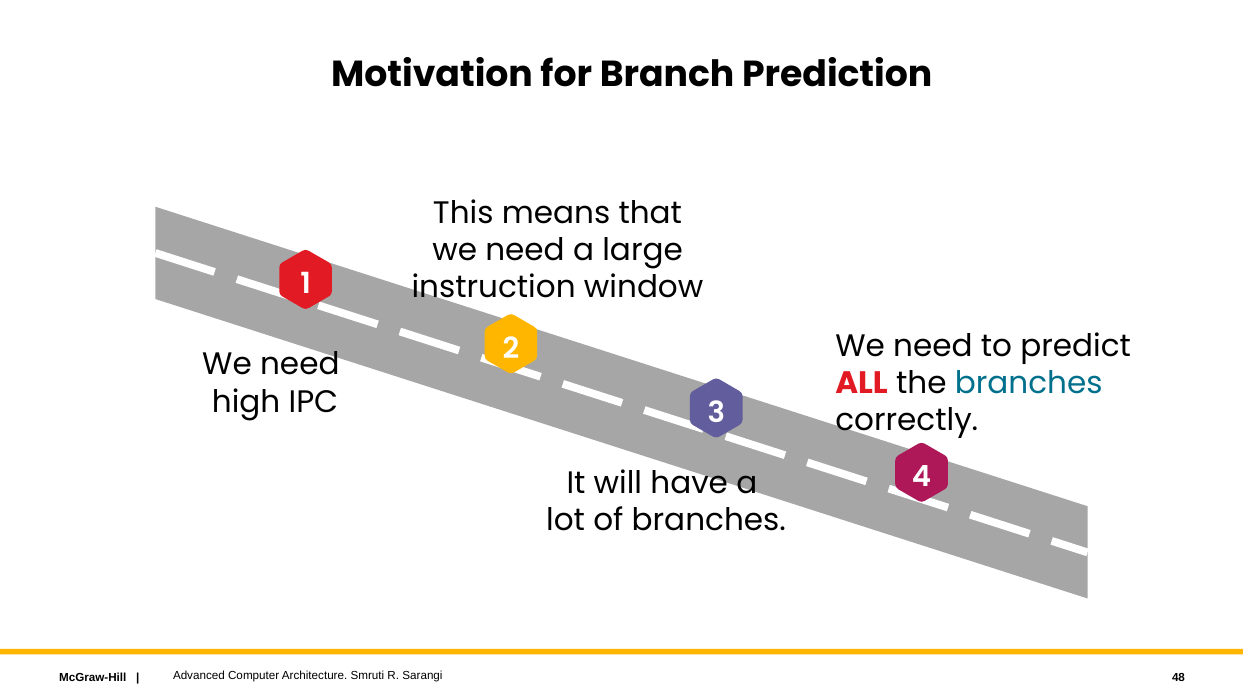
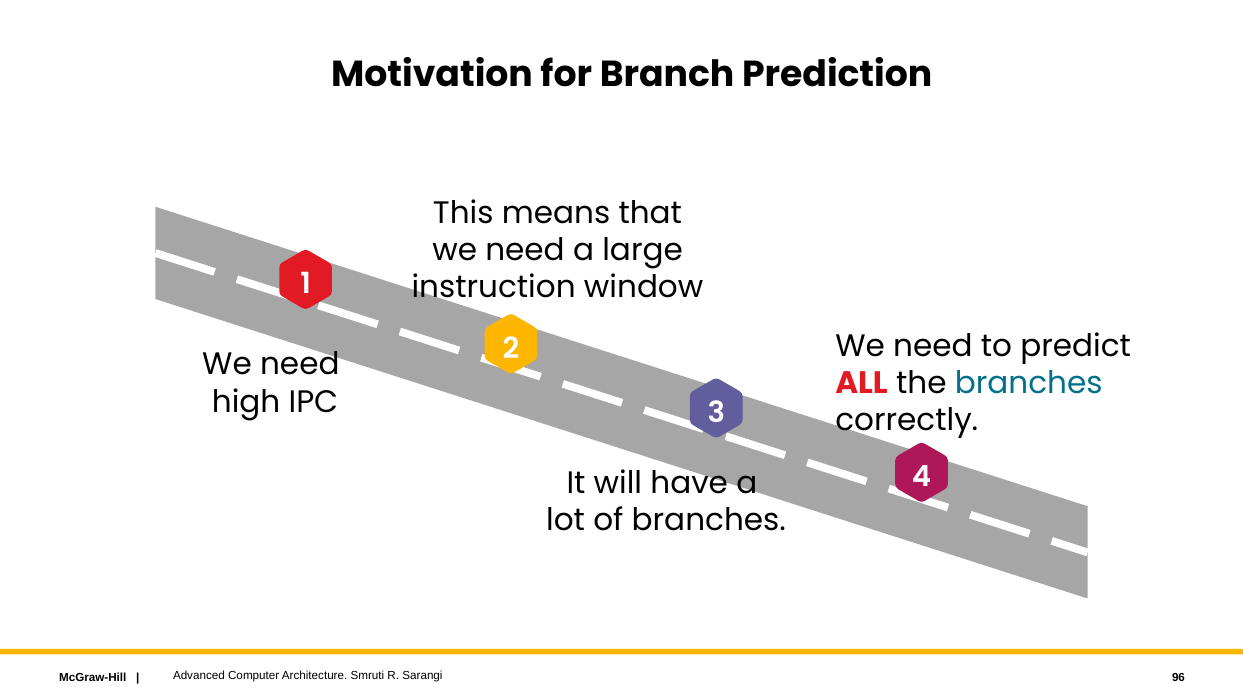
48: 48 -> 96 (1179, 678)
